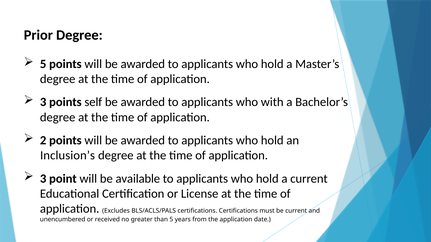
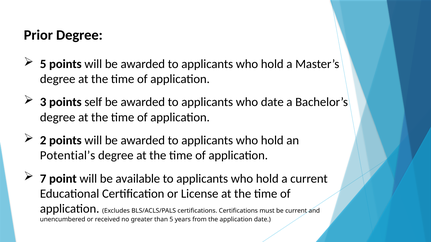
who with: with -> date (272, 102)
Inclusion’s: Inclusion’s -> Potential’s (68, 156)
3: 3 -> 7 (43, 179)
